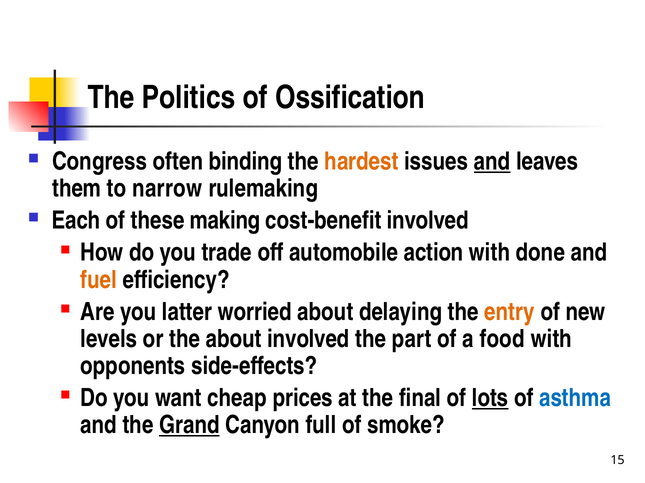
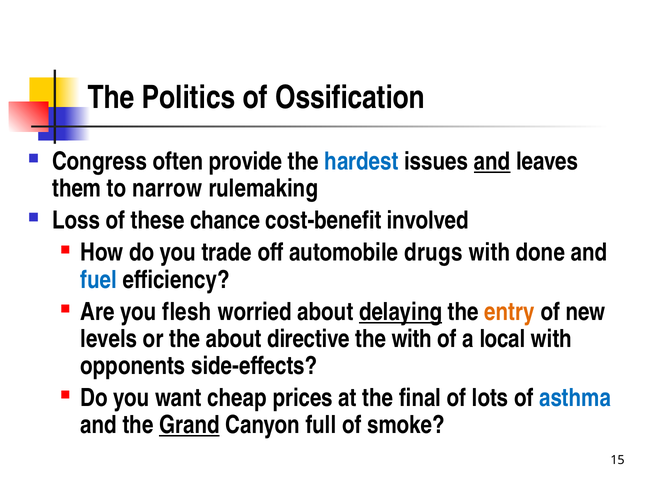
binding: binding -> provide (246, 162)
hardest colour: orange -> blue (362, 162)
Each: Each -> Loss (76, 221)
making: making -> chance (225, 221)
action: action -> drugs (433, 253)
fuel colour: orange -> blue (99, 280)
latter: latter -> flesh (187, 312)
delaying underline: none -> present (401, 312)
about involved: involved -> directive (309, 339)
the part: part -> with (412, 339)
food: food -> local (502, 339)
lots underline: present -> none (490, 399)
